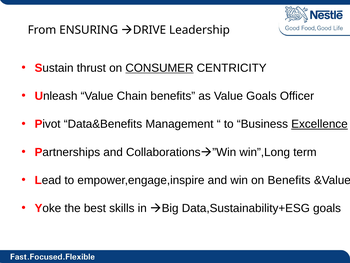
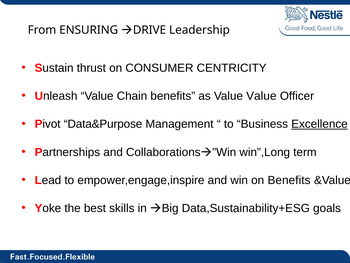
CONSUMER underline: present -> none (159, 68)
Value Goals: Goals -> Value (261, 96)
Data&Benefits: Data&Benefits -> Data&Purpose (103, 124)
